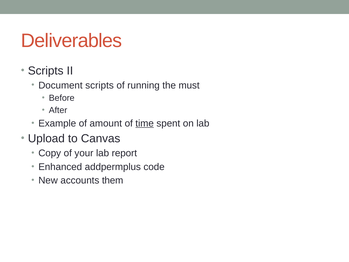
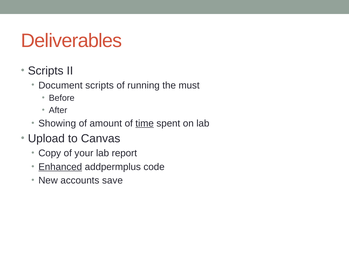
Example: Example -> Showing (57, 123)
Enhanced underline: none -> present (60, 167)
them: them -> save (112, 180)
